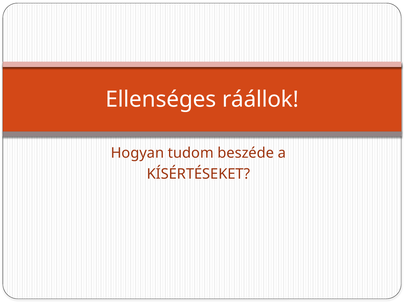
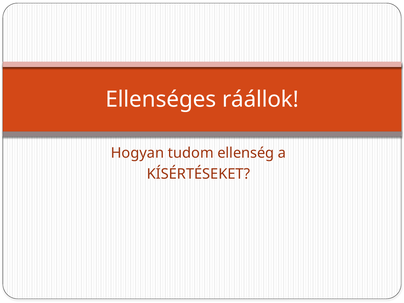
beszéde: beszéde -> ellenség (246, 153)
